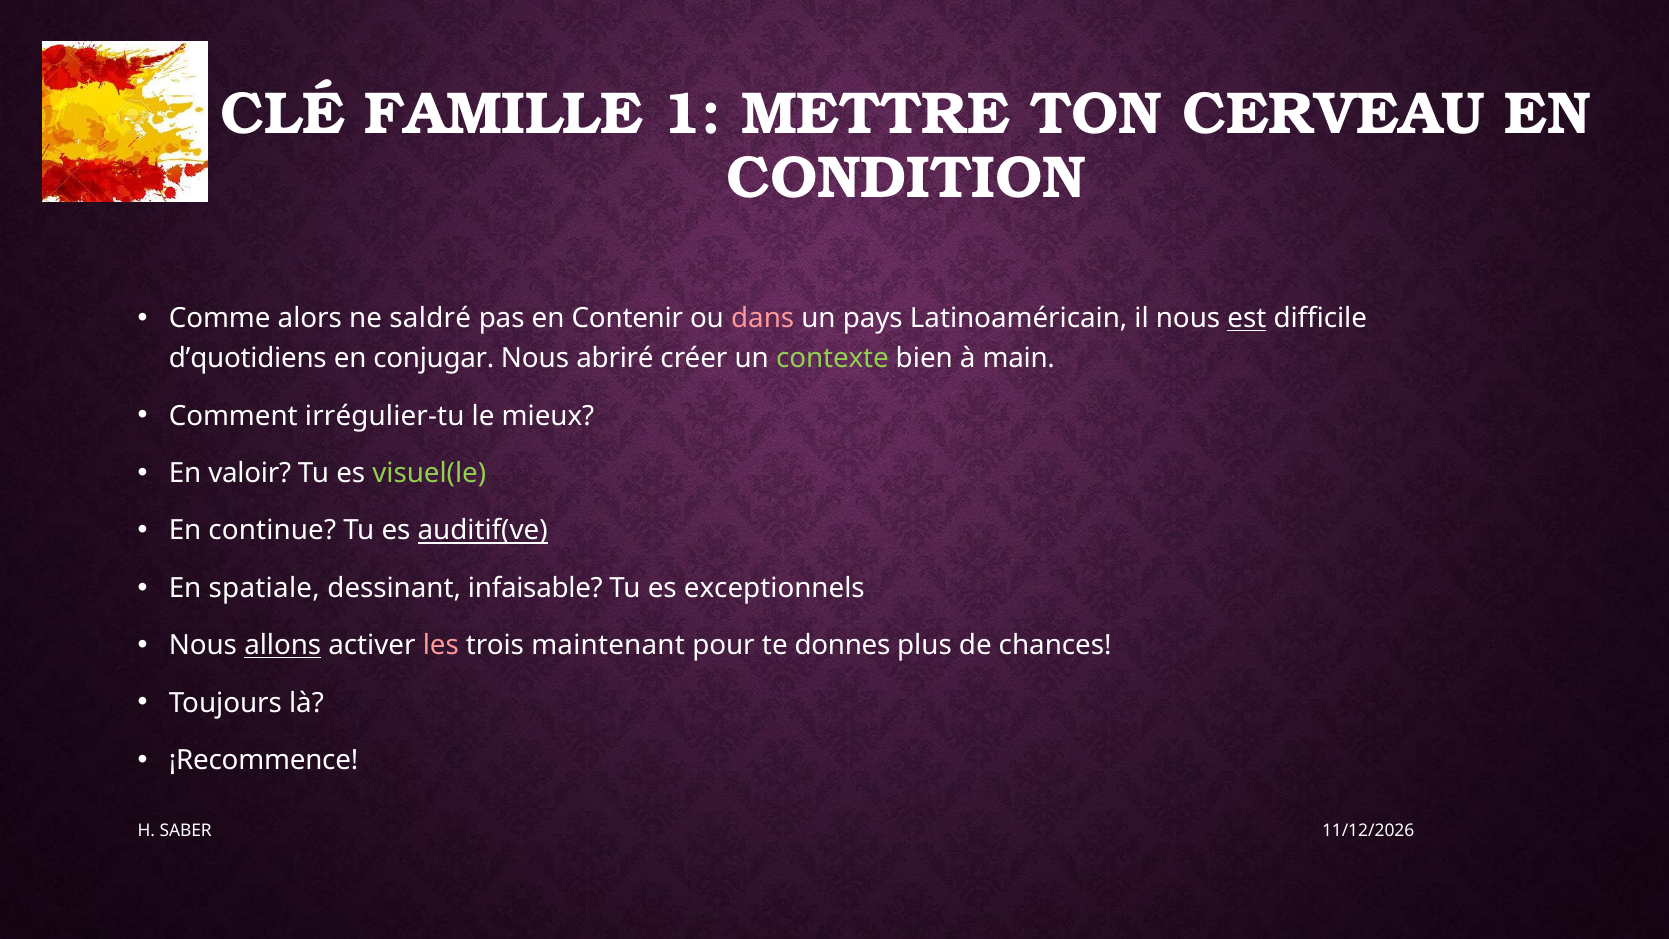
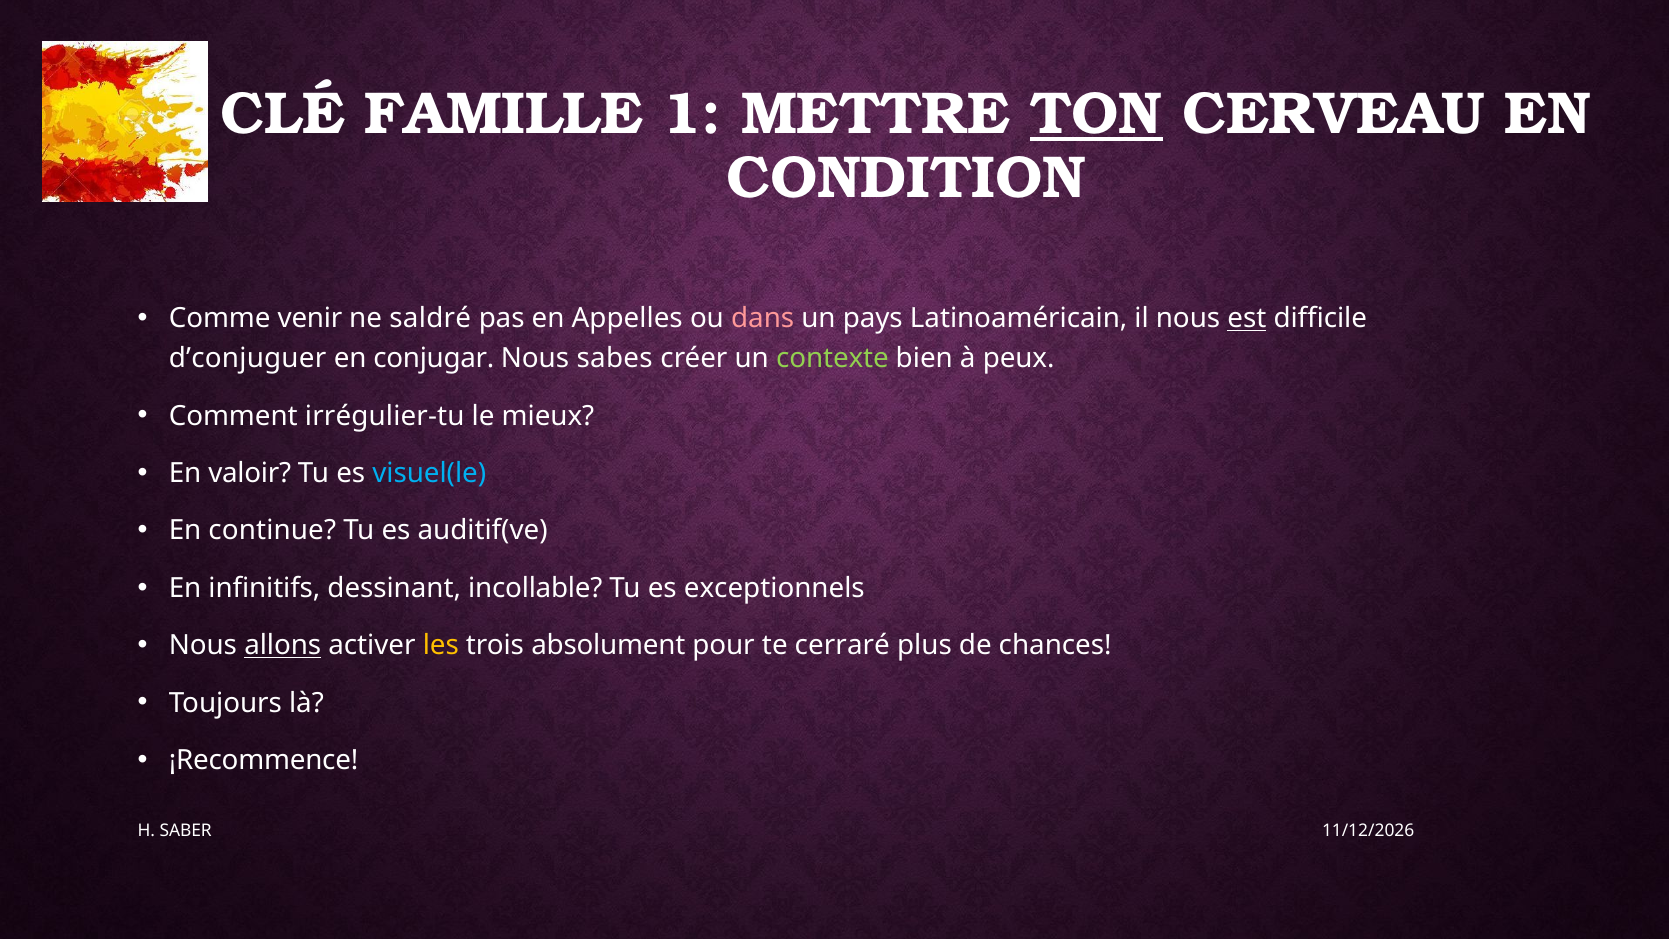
TON underline: none -> present (1096, 114)
alors: alors -> venir (310, 318)
Contenir: Contenir -> Appelles (627, 318)
d’quotidiens: d’quotidiens -> d’conjuguer (248, 358)
abriré: abriré -> sabes (615, 358)
main: main -> peux (1019, 358)
visuel(le colour: light green -> light blue (429, 473)
auditif(ve underline: present -> none (483, 531)
spatiale: spatiale -> infinitifs (264, 588)
infaisable: infaisable -> incollable (535, 588)
les colour: pink -> yellow (441, 646)
maintenant: maintenant -> absolument (608, 646)
donnes: donnes -> cerraré (842, 646)
